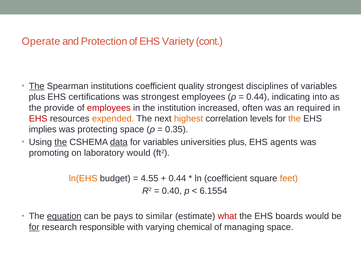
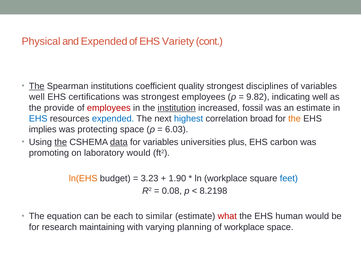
Operate: Operate -> Physical (41, 41)
and Protection: Protection -> Expended (104, 41)
plus: plus -> well (37, 97)
0.44: 0.44 -> 9.82 (258, 97)
indicating into: into -> well (320, 97)
institution underline: none -> present (177, 108)
often: often -> fossil (253, 108)
an required: required -> estimate (313, 108)
EHS colour: red -> blue (38, 119)
expended colour: orange -> blue (113, 119)
highest colour: orange -> blue (189, 119)
levels: levels -> broad (261, 119)
0.35: 0.35 -> 6.03 (177, 129)
agents: agents -> carbon (284, 142)
4.55: 4.55 -> 3.23 (150, 178)
0.44: 0.44 -> 1.90 (177, 178)
ln coefficient: coefficient -> workplace (226, 178)
feet colour: orange -> blue (289, 178)
0.40: 0.40 -> 0.08 (172, 191)
6.1554: 6.1554 -> 8.2198 (213, 191)
equation underline: present -> none (64, 216)
pays: pays -> each (123, 216)
boards: boards -> human (289, 216)
for underline: present -> none (34, 227)
responsible: responsible -> maintaining (102, 227)
chemical: chemical -> planning (194, 227)
of managing: managing -> workplace (244, 227)
